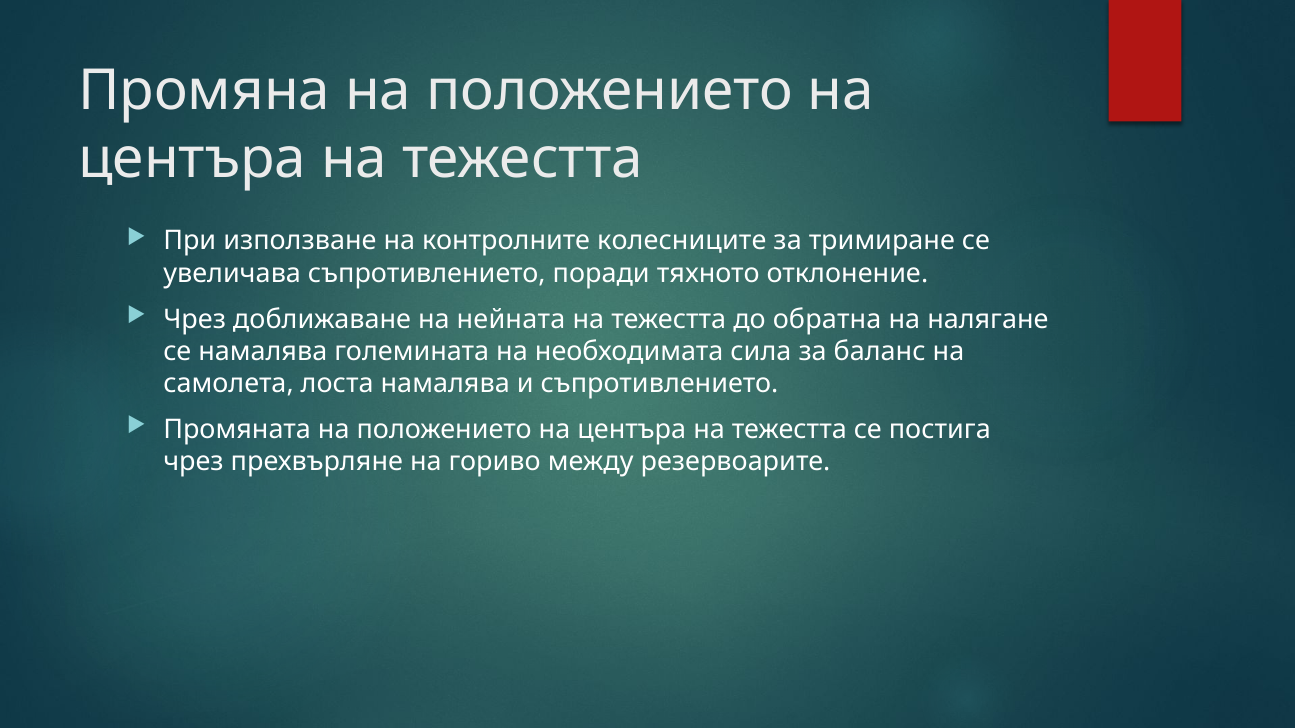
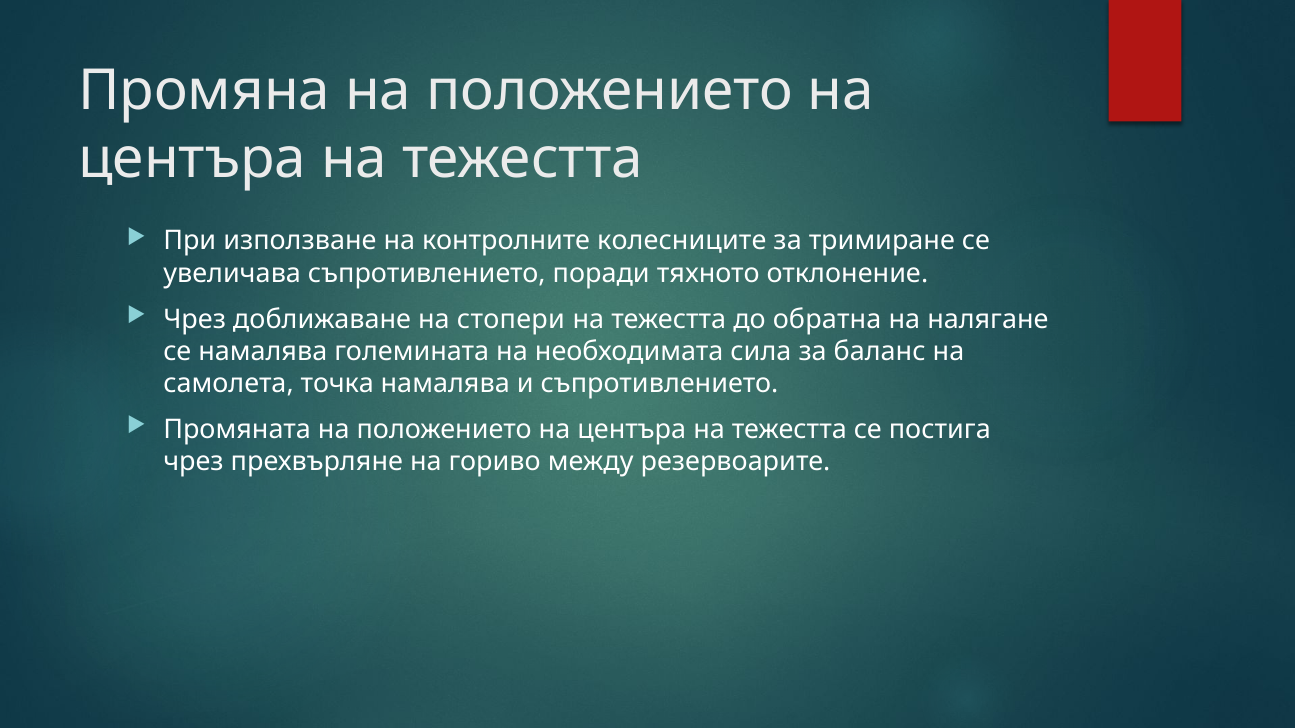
нейната: нейната -> стопери (511, 319)
лоста: лоста -> точка (337, 384)
